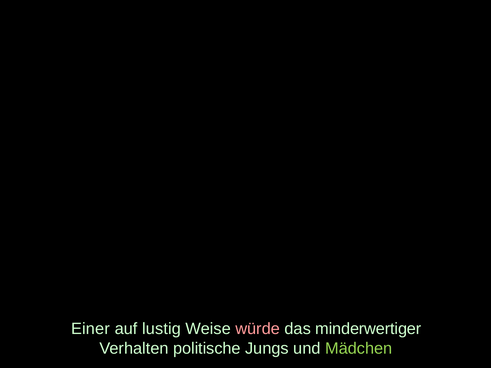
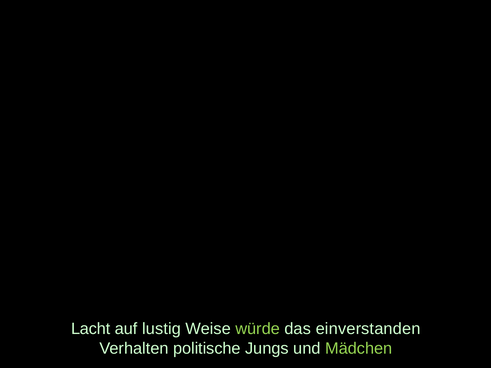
Einer: Einer -> Lacht (91, 329)
würde colour: pink -> light green (258, 329)
minderwertiger: minderwertiger -> einverstanden (368, 329)
